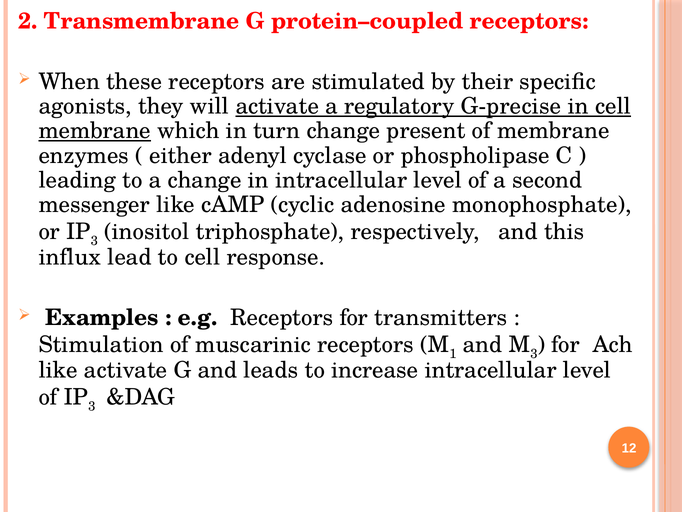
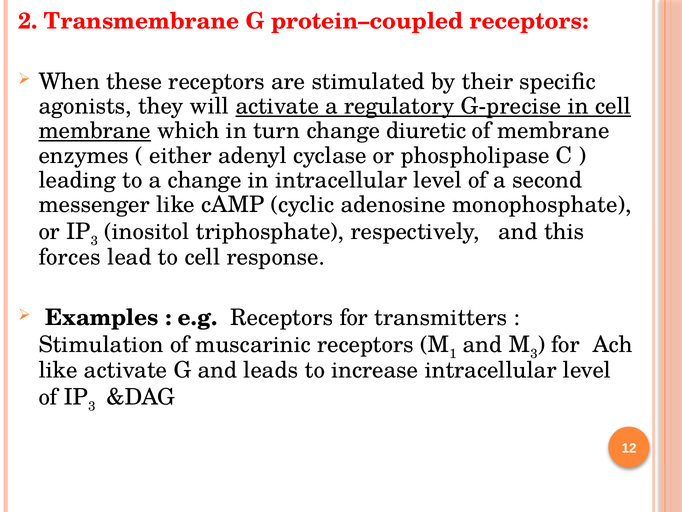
present: present -> diuretic (426, 131)
influx: influx -> forces (70, 257)
